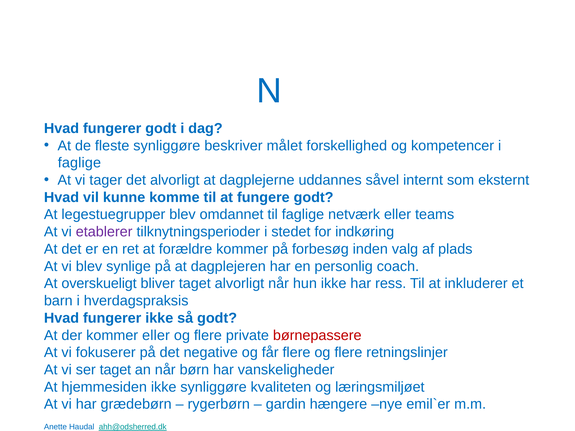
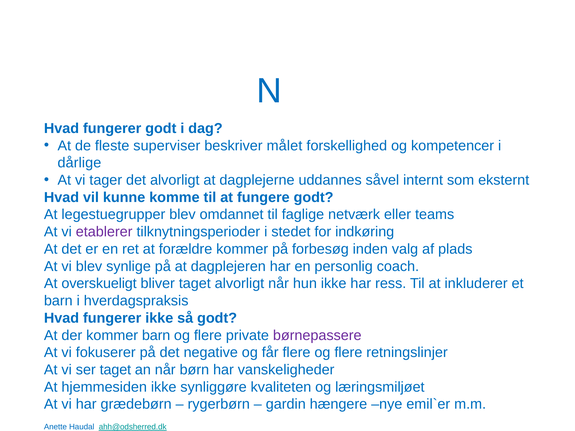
fleste synliggøre: synliggøre -> superviser (167, 146)
faglige: faglige -> dårlige (79, 163)
kommer eller: eller -> barn (156, 335)
børnepassere colour: red -> purple (317, 335)
